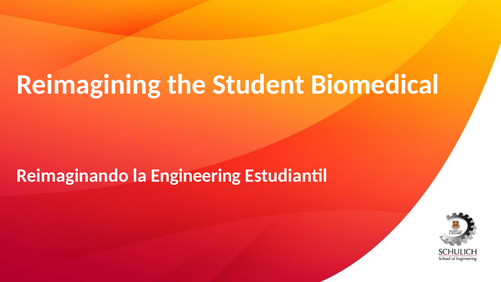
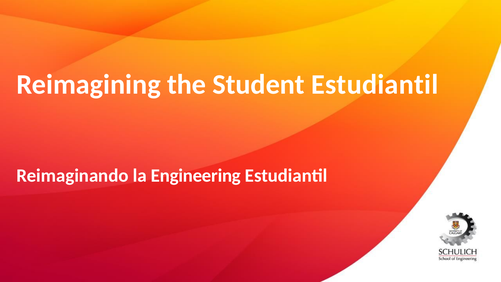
Student Biomedical: Biomedical -> Estudiantil (375, 84)
